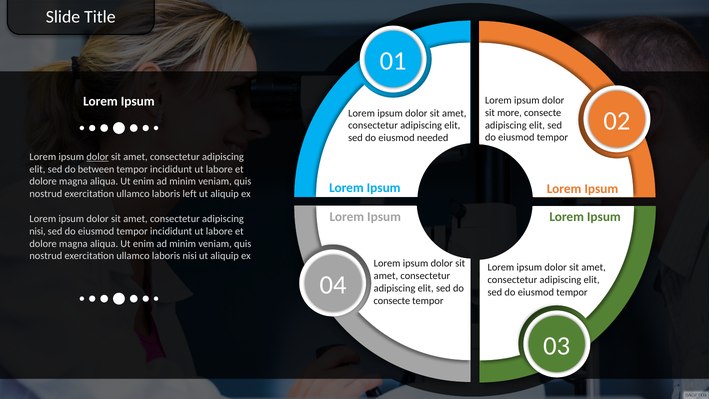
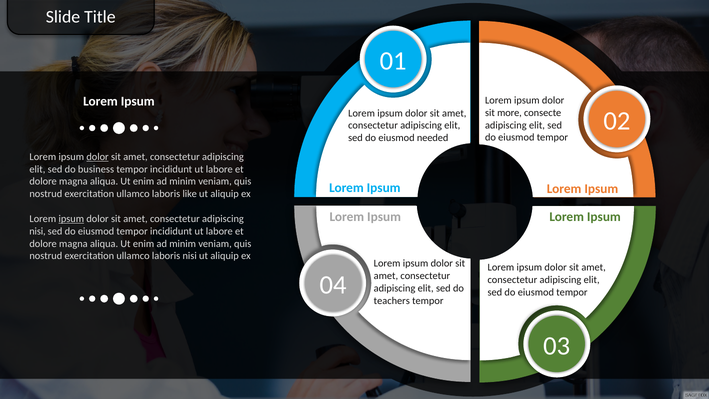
between: between -> business (96, 169)
left: left -> like (190, 194)
ipsum underline: none -> present (71, 219)
consecte: consecte -> teachers (392, 300)
